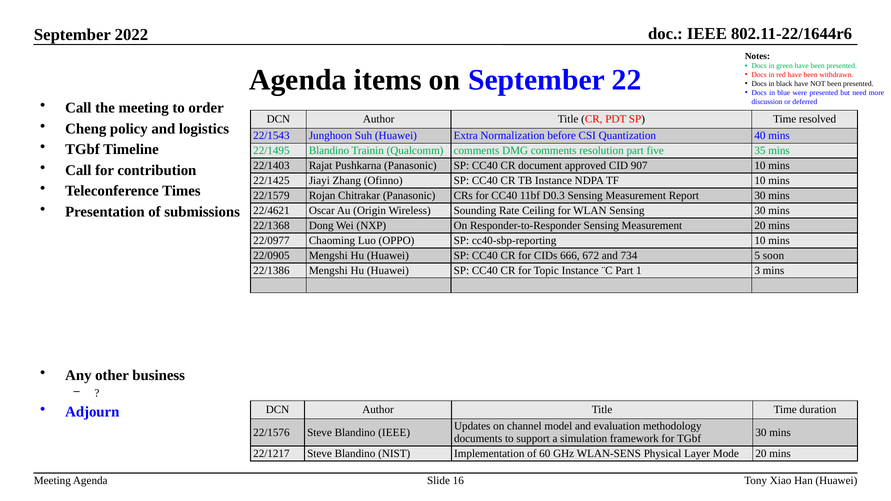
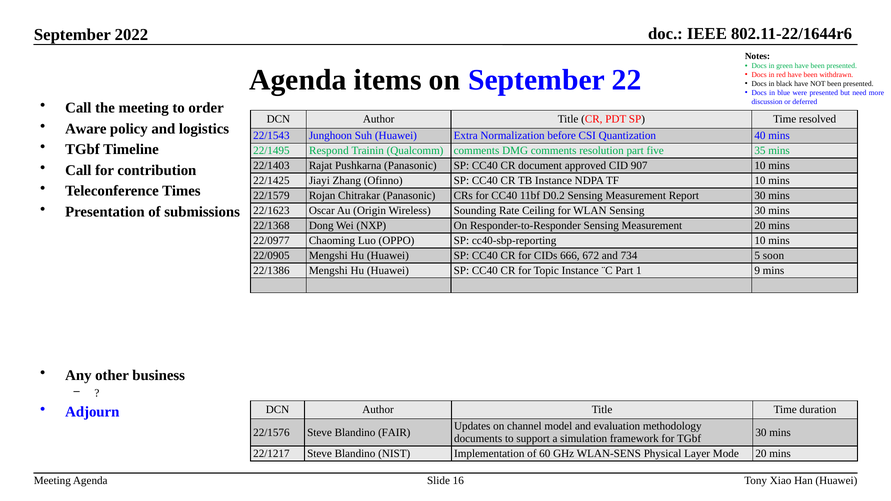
Cheng: Cheng -> Aware (86, 129)
22/1495 Blandino: Blandino -> Respond (329, 151)
D0.3: D0.3 -> D0.2 (554, 196)
22/4621: 22/4621 -> 22/1623 (271, 211)
3: 3 -> 9 (757, 271)
Blandino IEEE: IEEE -> FAIR (394, 433)
